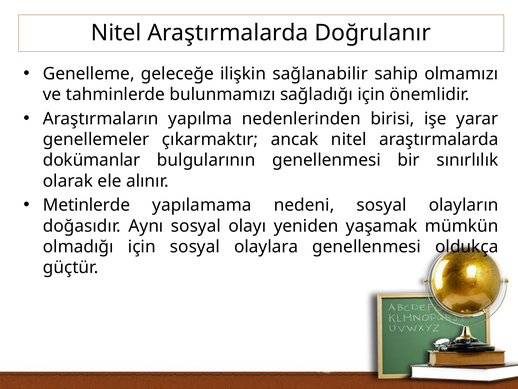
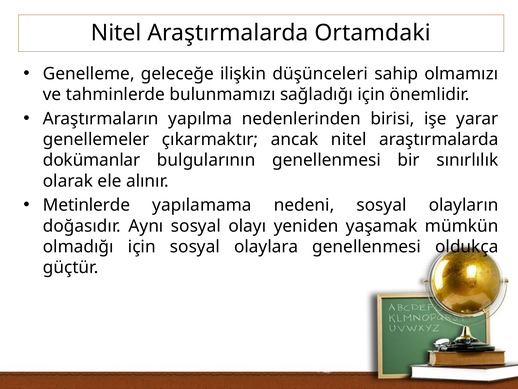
Doğrulanır: Doğrulanır -> Ortamdaki (373, 33)
sağlanabilir: sağlanabilir -> düşünceleri (320, 74)
